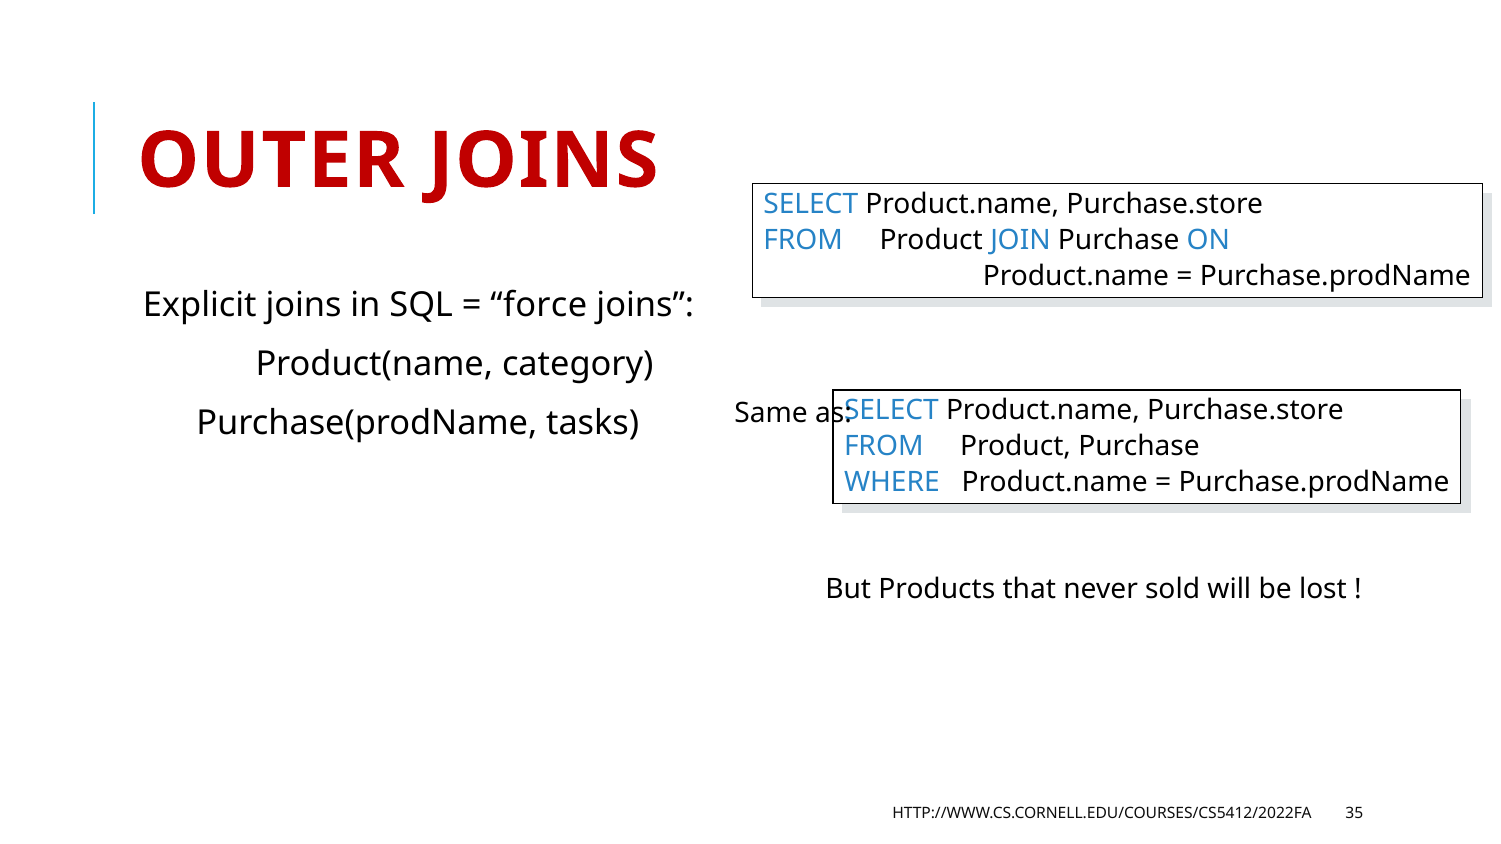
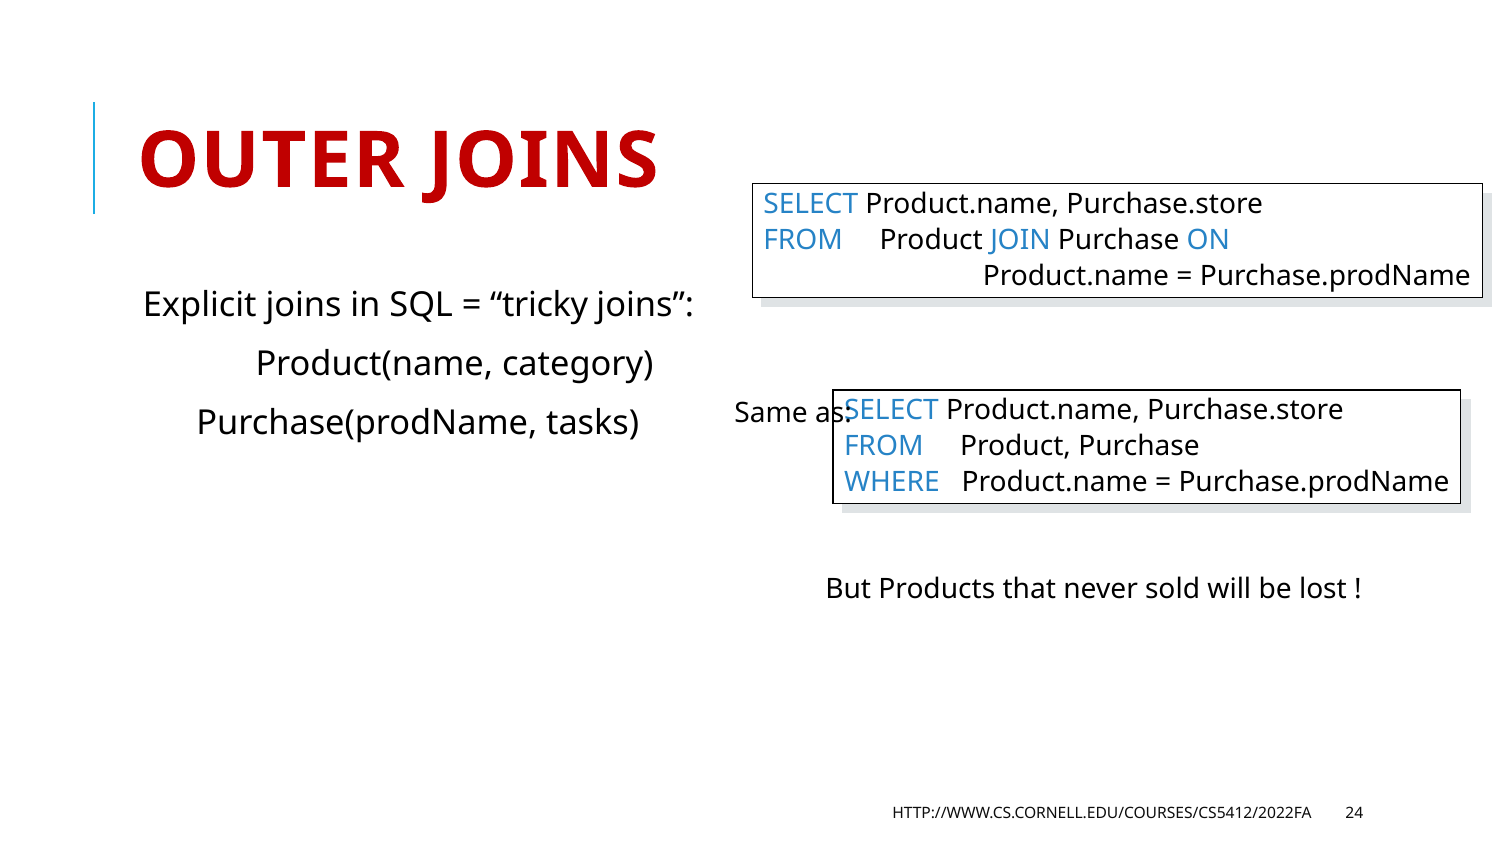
force: force -> tricky (539, 305)
35: 35 -> 24 (1354, 813)
